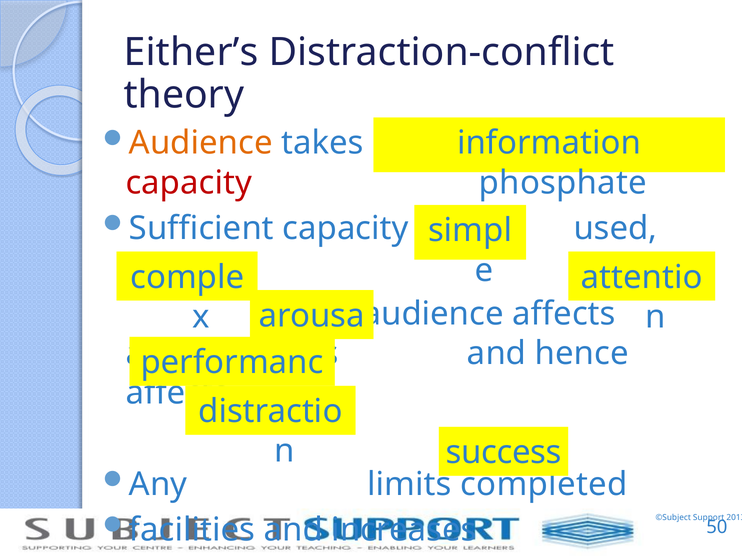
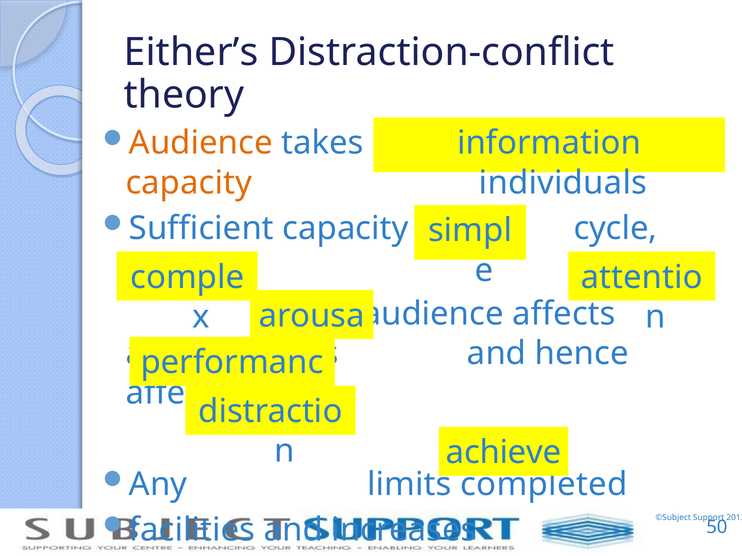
capacity colour: red -> orange (189, 183)
phosphate: phosphate -> individuals (563, 183)
used: used -> cycle (615, 229)
success: success -> achieve (504, 453)
